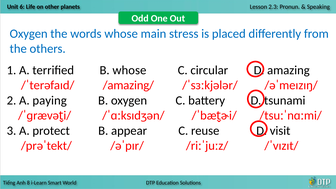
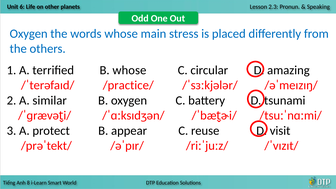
/amazing/: /amazing/ -> /practice/ (128, 85)
paying: paying -> similar (50, 100)
